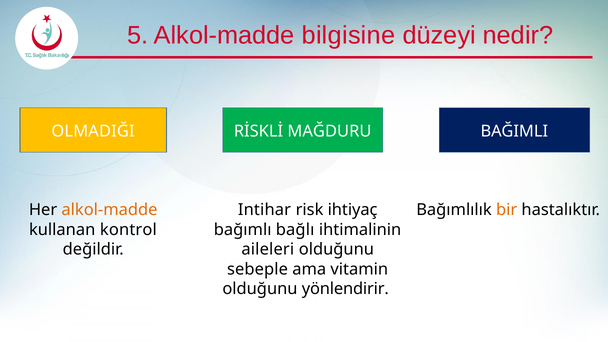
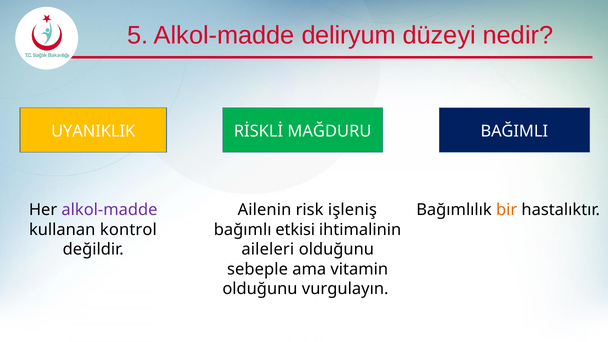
bilgisine: bilgisine -> deliryum (349, 36)
OLMADIĞI: OLMADIĞI -> UYANIKLIK (93, 131)
alkol-madde colour: orange -> purple (109, 210)
Intihar: Intihar -> Ailenin (264, 210)
ihtiyaç: ihtiyaç -> işleniş (352, 210)
bağlı: bağlı -> etkisi (295, 230)
yönlendirir: yönlendirir -> vurgulayın (345, 289)
